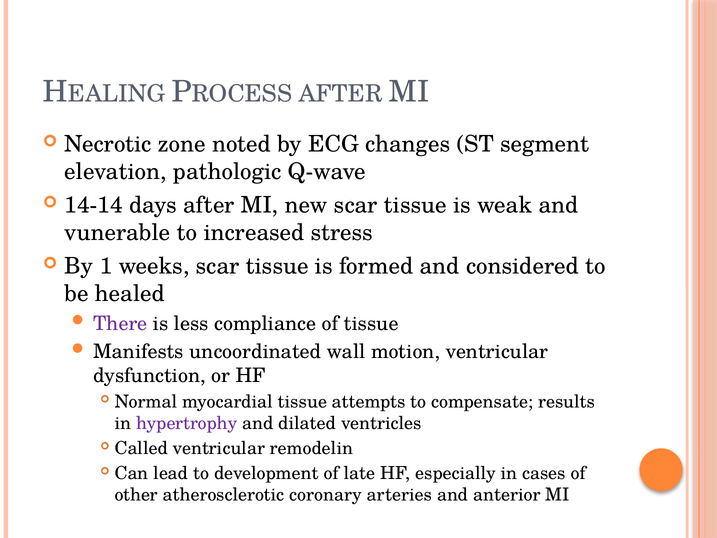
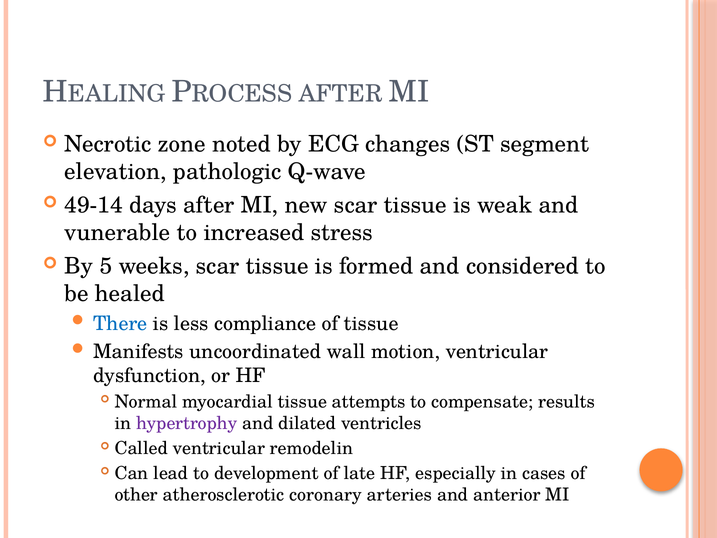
14-14: 14-14 -> 49-14 (94, 205)
1: 1 -> 5 (106, 266)
There colour: purple -> blue (120, 323)
